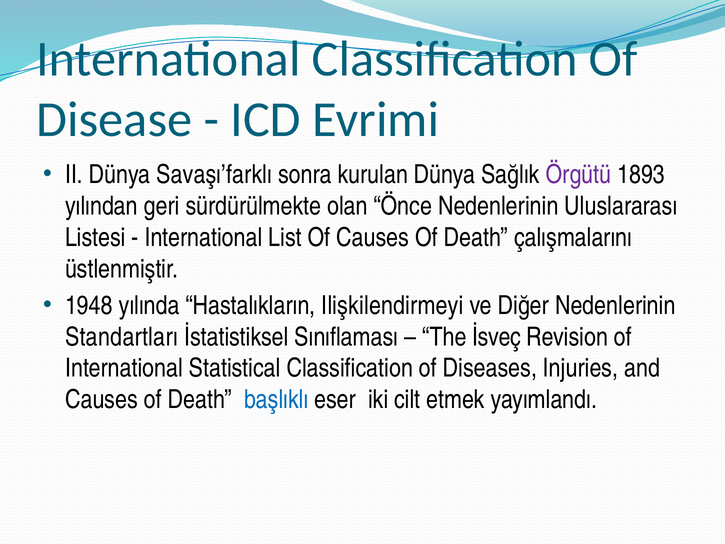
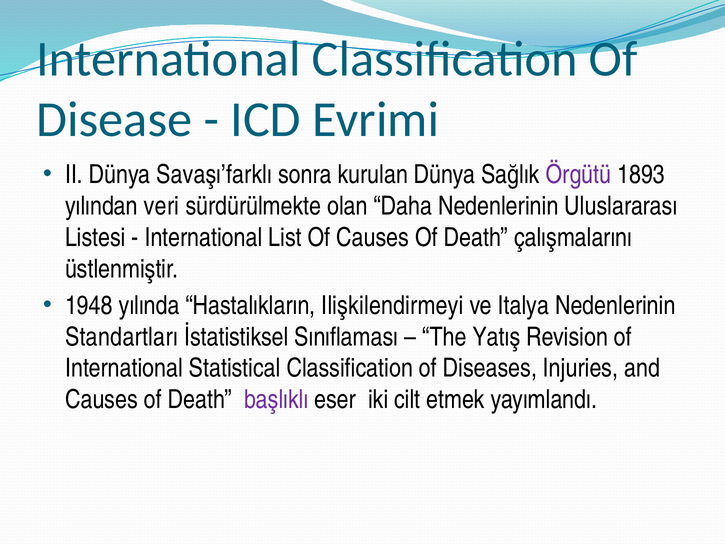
geri: geri -> veri (162, 206)
Önce: Önce -> Daha (403, 206)
Diğer: Diğer -> Italya (523, 305)
İsveç: İsveç -> Yatış (496, 337)
başlıklı colour: blue -> purple (276, 400)
